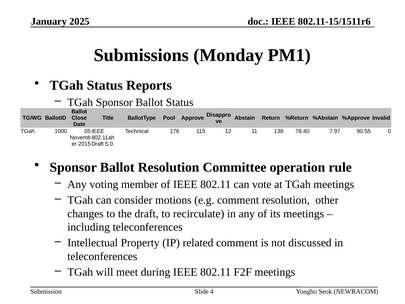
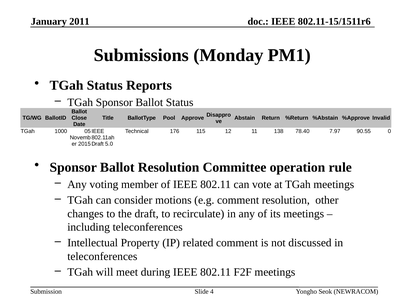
2025: 2025 -> 2011 (79, 22)
